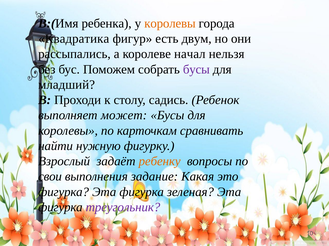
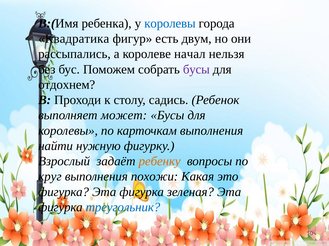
королевы colour: orange -> blue (170, 23)
младший: младший -> отдохнем (67, 85)
карточкам сравнивать: сравнивать -> выполнения (212, 131)
свои: свои -> круг (50, 177)
задание: задание -> похожи (155, 177)
треугольник colour: purple -> blue (123, 208)
